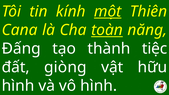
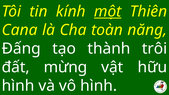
toàn underline: present -> none (107, 30)
tiệc: tiệc -> trôi (155, 49)
giòng: giòng -> mừng (65, 67)
